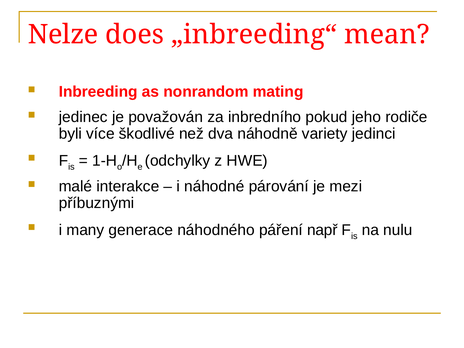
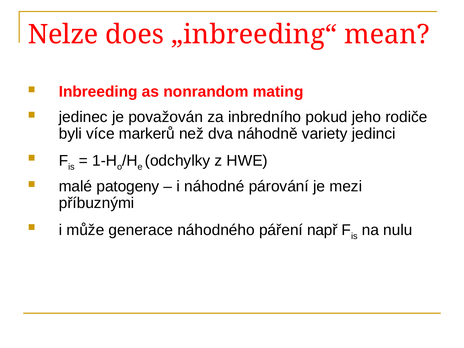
škodlivé: škodlivé -> markerů (147, 134)
interakce: interakce -> patogeny (128, 186)
many: many -> může (85, 230)
